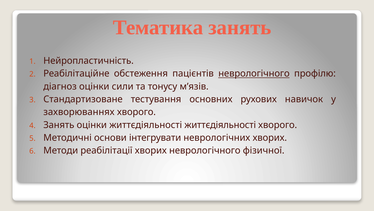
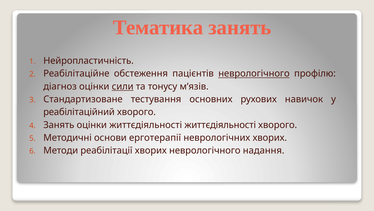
сили underline: none -> present (123, 86)
захворюваннях: захворюваннях -> реабілітаційний (79, 112)
інтегрувати: інтегрувати -> ерготерапії (155, 137)
фізичної: фізичної -> надання (264, 150)
